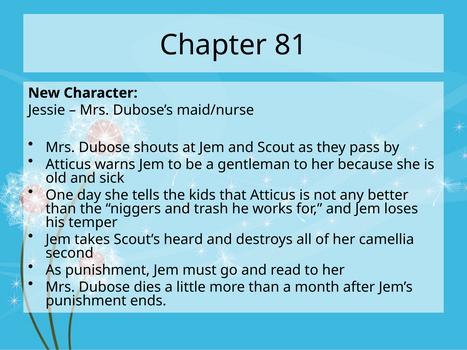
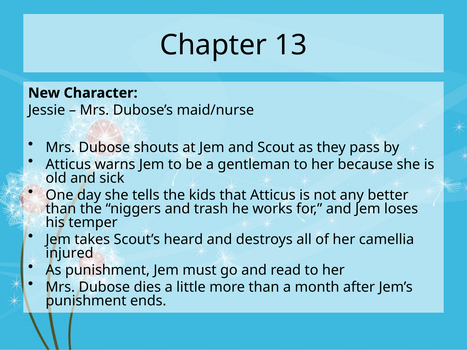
81: 81 -> 13 (291, 45)
second: second -> injured (70, 253)
